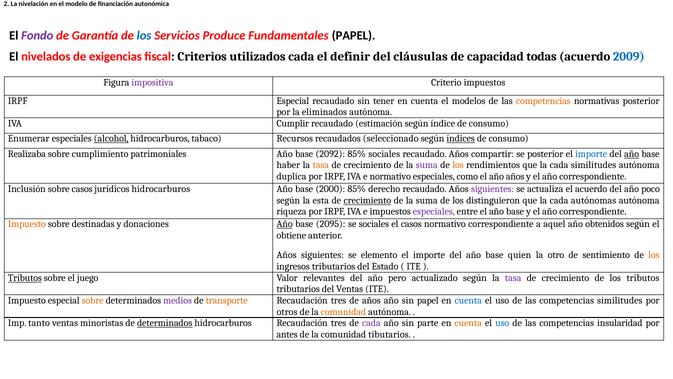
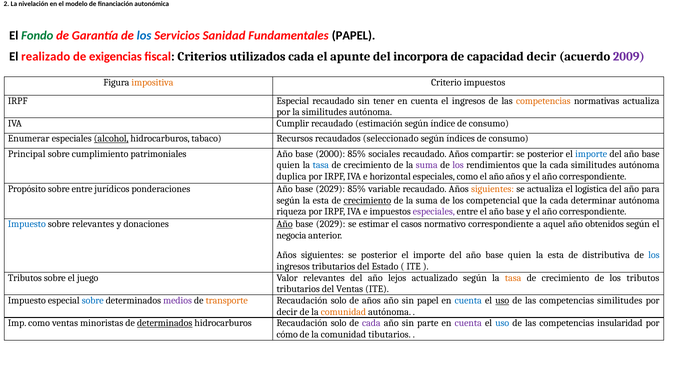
Fondo colour: purple -> green (37, 36)
Produce: Produce -> Sanidad (224, 36)
nivelados: nivelados -> realizado (46, 56)
definir: definir -> apunte (350, 56)
cláusulas: cláusulas -> incorpora (421, 56)
capacidad todas: todas -> decir (541, 56)
2009 colour: blue -> purple (629, 56)
impositiva colour: purple -> orange (152, 82)
el modelos: modelos -> ingresos (469, 101)
normativas posterior: posterior -> actualiza (641, 101)
la eliminados: eliminados -> similitudes (324, 112)
índices underline: present -> none (461, 139)
Realizaba: Realizaba -> Principal (27, 154)
2092: 2092 -> 2000 (330, 154)
año underline: present -> none (632, 154)
haber: haber -> quien (288, 165)
tasa colour: orange -> blue (321, 165)
los colour: orange -> purple (458, 165)
e normativo: normativo -> horizontal (390, 176)
Inclusión: Inclusión -> Propósito (27, 189)
sobre casos: casos -> entre (82, 189)
jurídicos hidrocarburos: hidrocarburos -> ponderaciones (161, 189)
2000: 2000 -> 2029 (330, 189)
derecho: derecho -> variable (384, 189)
siguientes colour: purple -> orange (493, 189)
el acuerdo: acuerdo -> logística (591, 189)
poco: poco -> para (651, 189)
distinguieron: distinguieron -> competencial (493, 200)
autónomas: autónomas -> determinar (594, 200)
Impuesto colour: orange -> blue (27, 224)
sobre destinadas: destinadas -> relevantes (93, 224)
2095: 2095 -> 2029 (331, 224)
se sociales: sociales -> estimar (374, 224)
obtiene: obtiene -> negocia (291, 235)
siguientes se elemento: elemento -> posterior (379, 255)
otro: otro -> esta (556, 255)
sentimiento: sentimiento -> distributiva (606, 255)
los colour: orange -> blue (654, 255)
Tributos underline: present -> none (25, 278)
pero: pero -> lejos (397, 278)
tasa colour: purple -> orange (513, 278)
sobre colour: orange -> blue (93, 300)
tres: tres -> solo (339, 300)
uso underline: none -> present (502, 300)
otros: otros -> decir (287, 311)
Imp tanto: tanto -> como (39, 323)
hidrocarburos Recaudación tres: tres -> solo (339, 323)
cuenta colour: orange -> purple (468, 323)
antes: antes -> cómo (287, 334)
